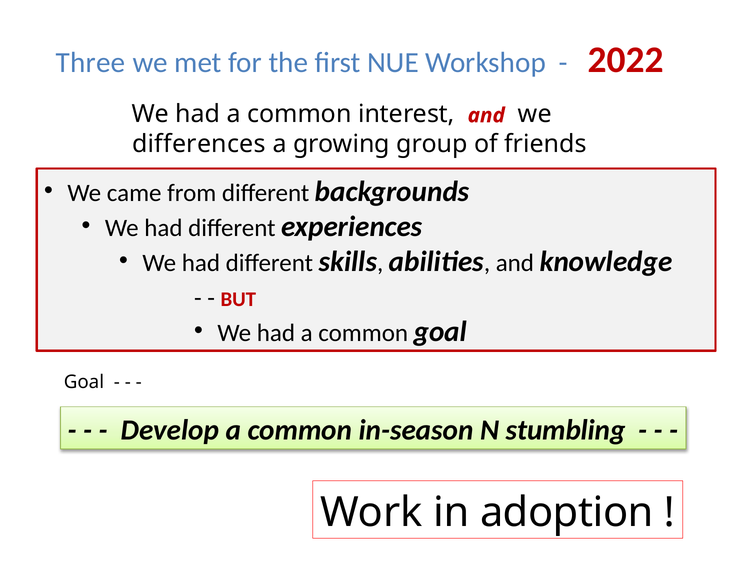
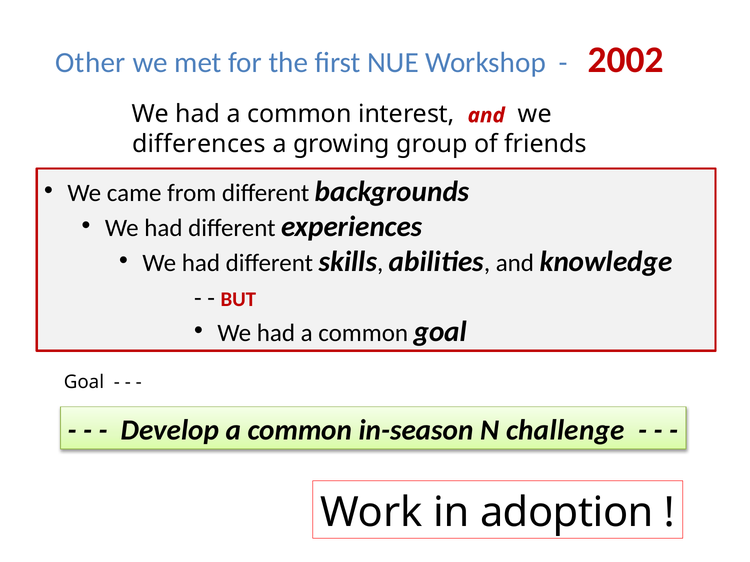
Three: Three -> Other (90, 63)
2022: 2022 -> 2002 (626, 60)
stumbling: stumbling -> challenge (565, 430)
